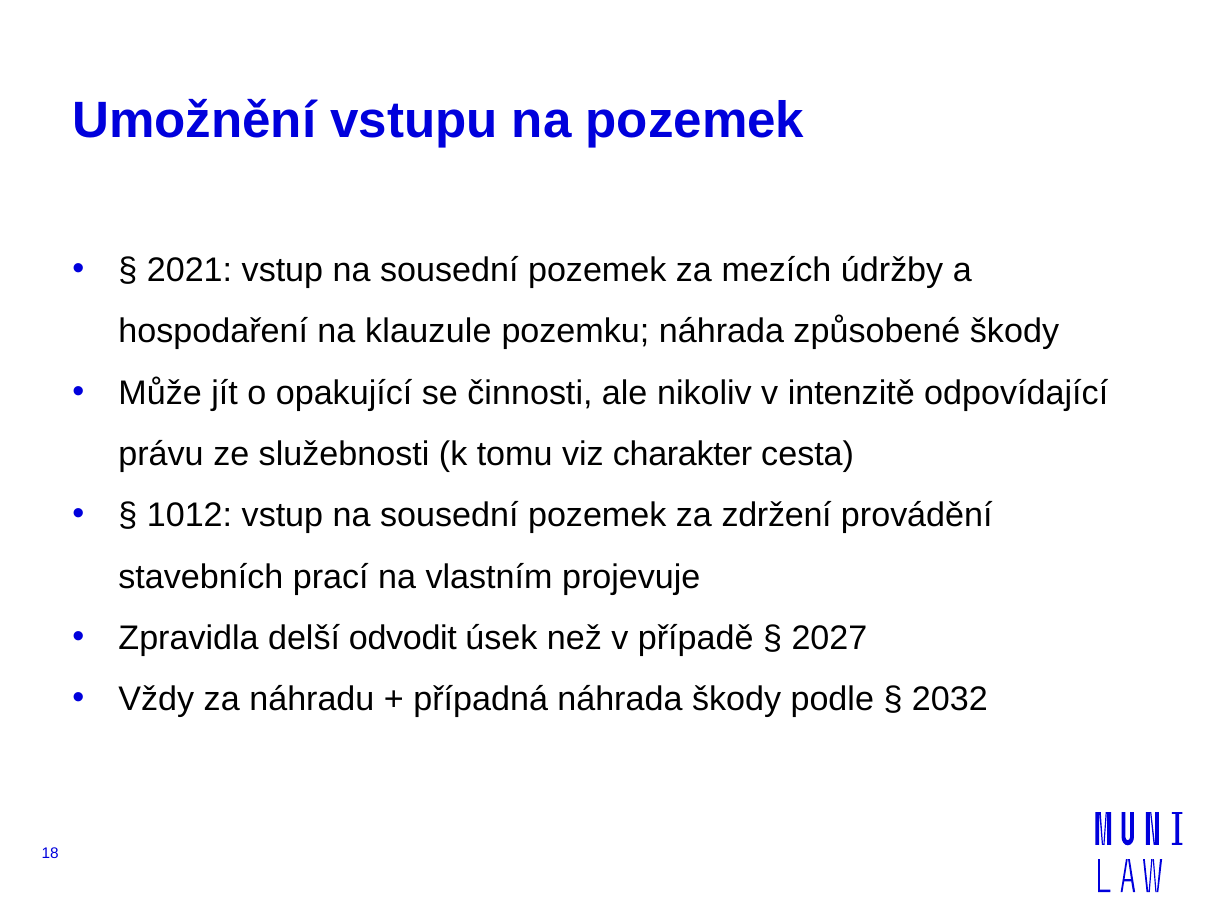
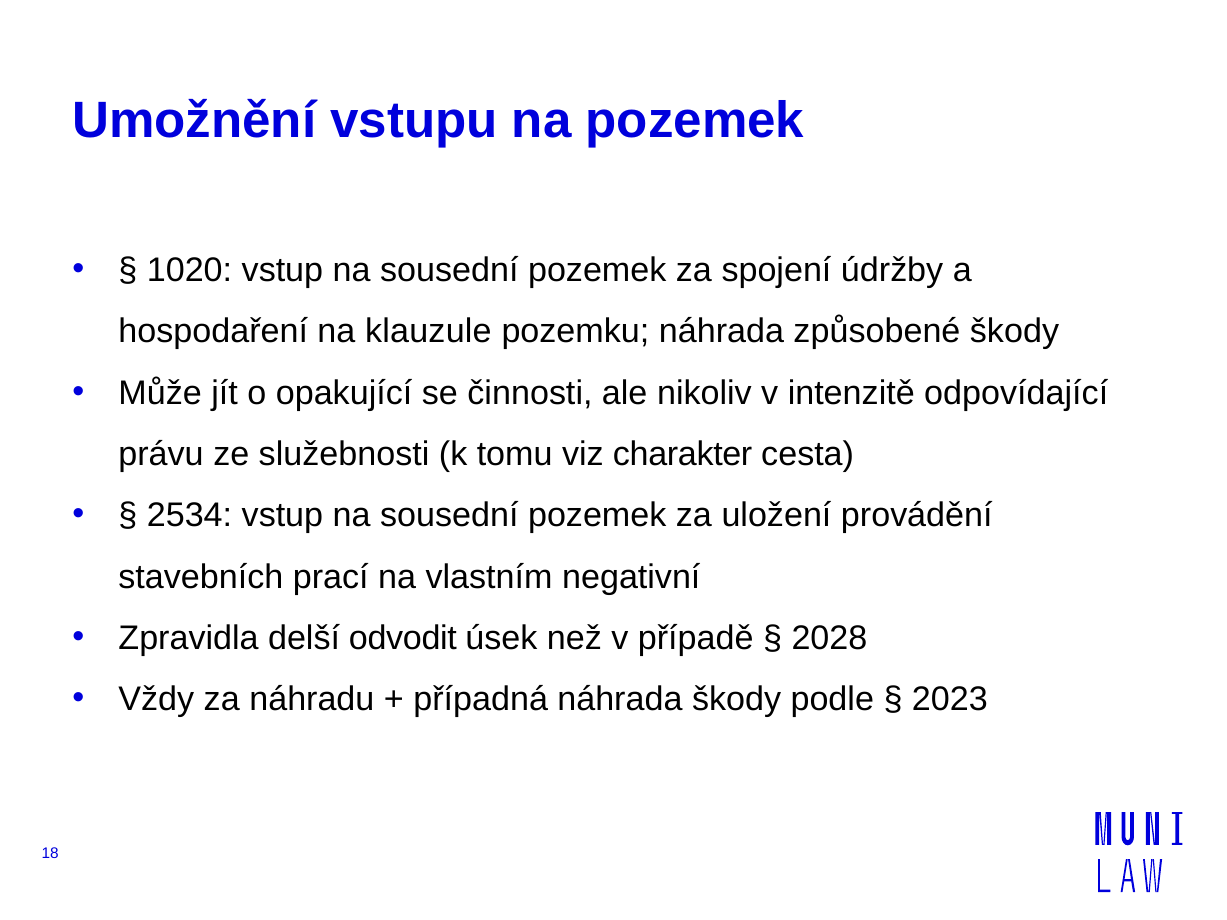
2021: 2021 -> 1020 (189, 270)
mezích: mezích -> spojení (776, 270)
1012: 1012 -> 2534 (189, 516)
zdržení: zdržení -> uložení (776, 516)
projevuje: projevuje -> negativní (631, 577)
2027: 2027 -> 2028 (829, 638)
2032: 2032 -> 2023 (950, 700)
